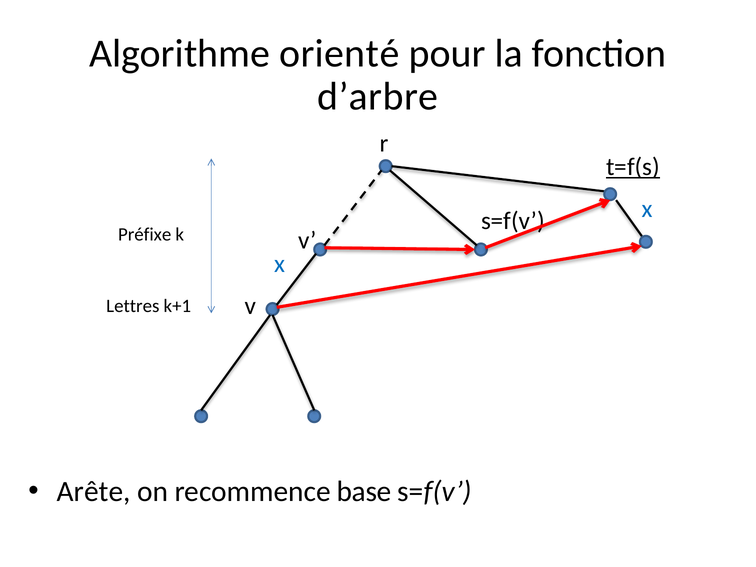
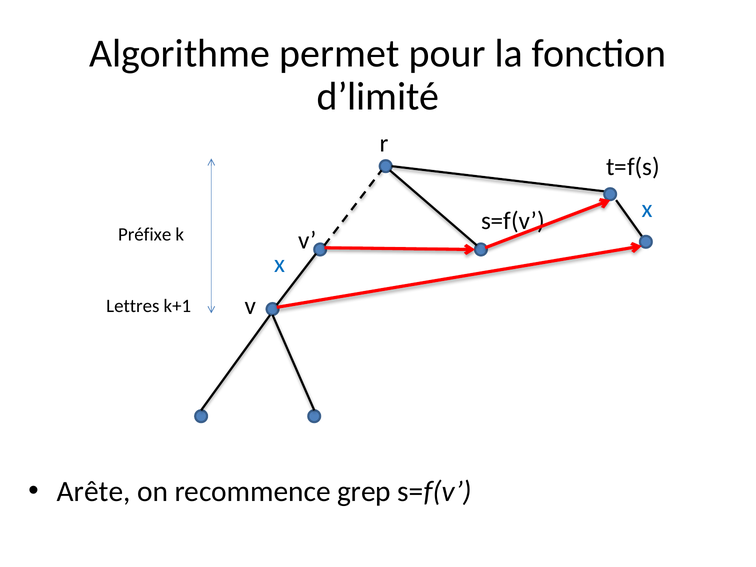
orienté: orienté -> permet (339, 54)
d’arbre: d’arbre -> d’limité (378, 97)
t=f(s underline: present -> none (633, 167)
base: base -> grep (364, 491)
